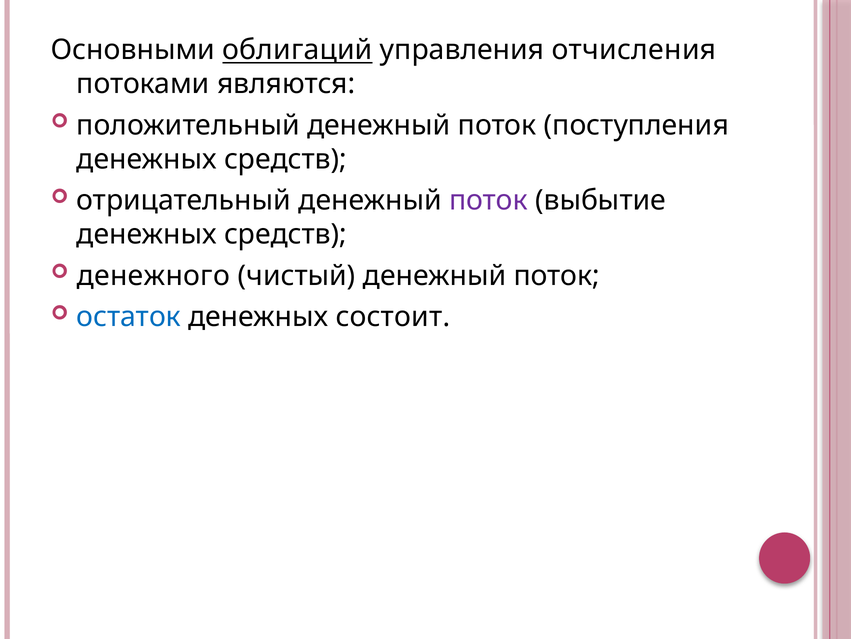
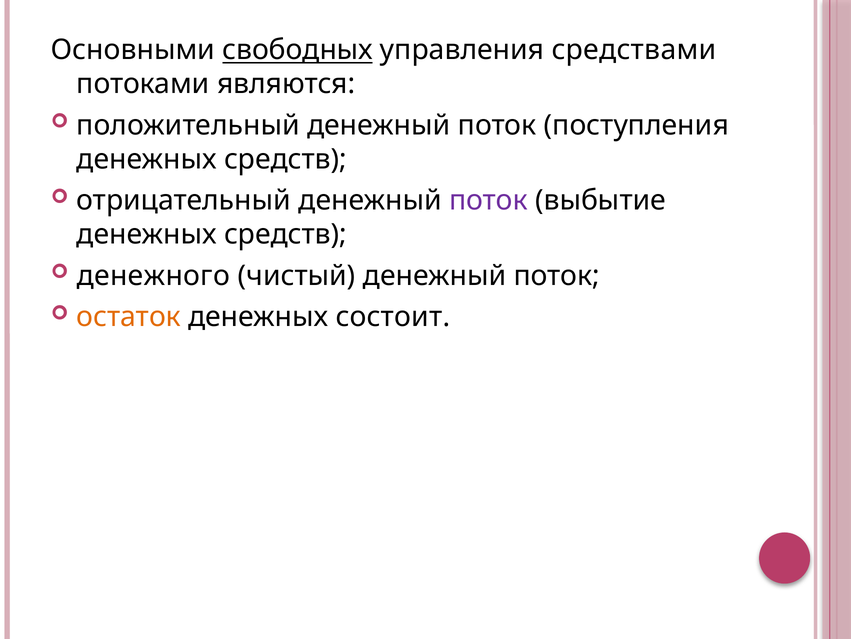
облигаций: облигаций -> свободных (298, 50)
отчисления: отчисления -> средствами (634, 50)
остаток colour: blue -> orange (129, 316)
